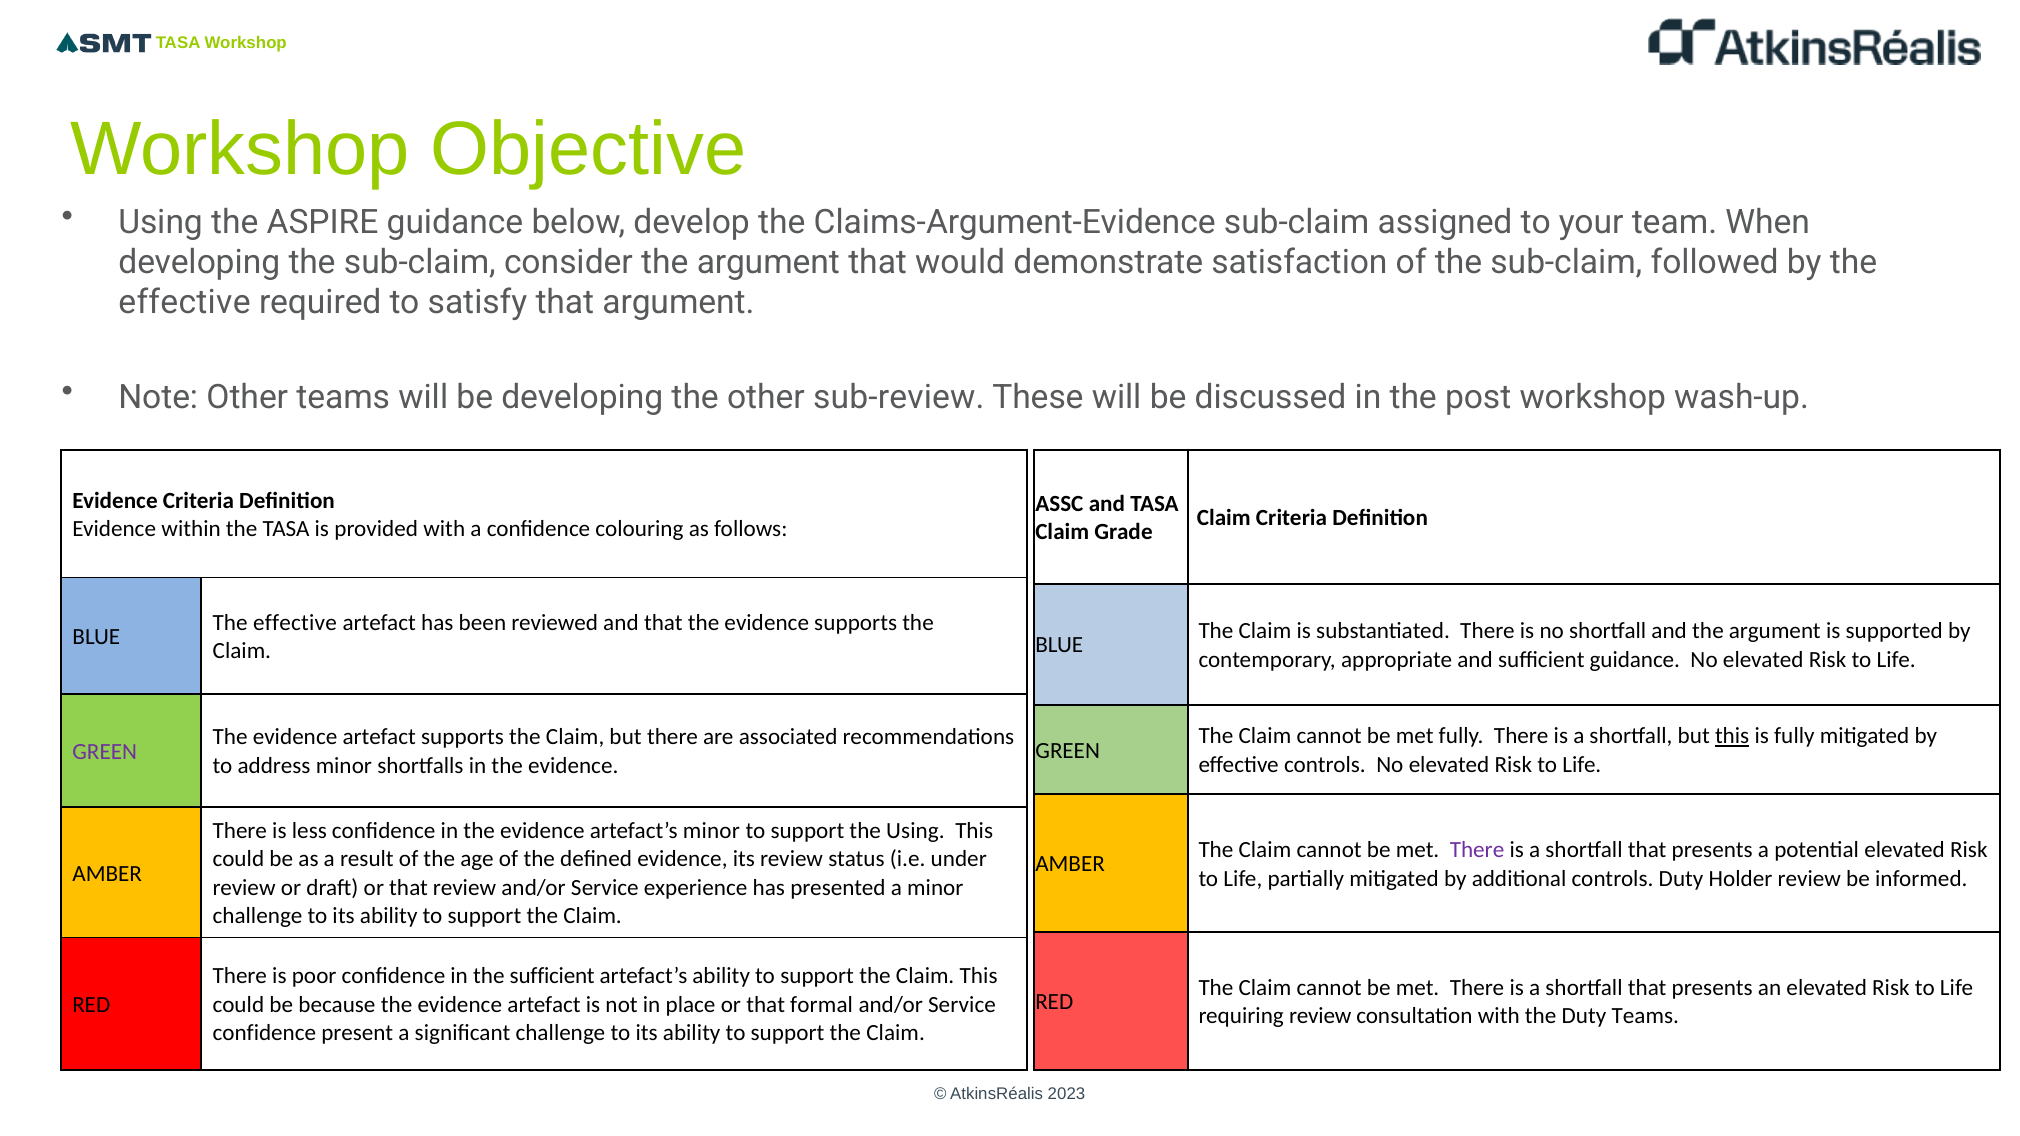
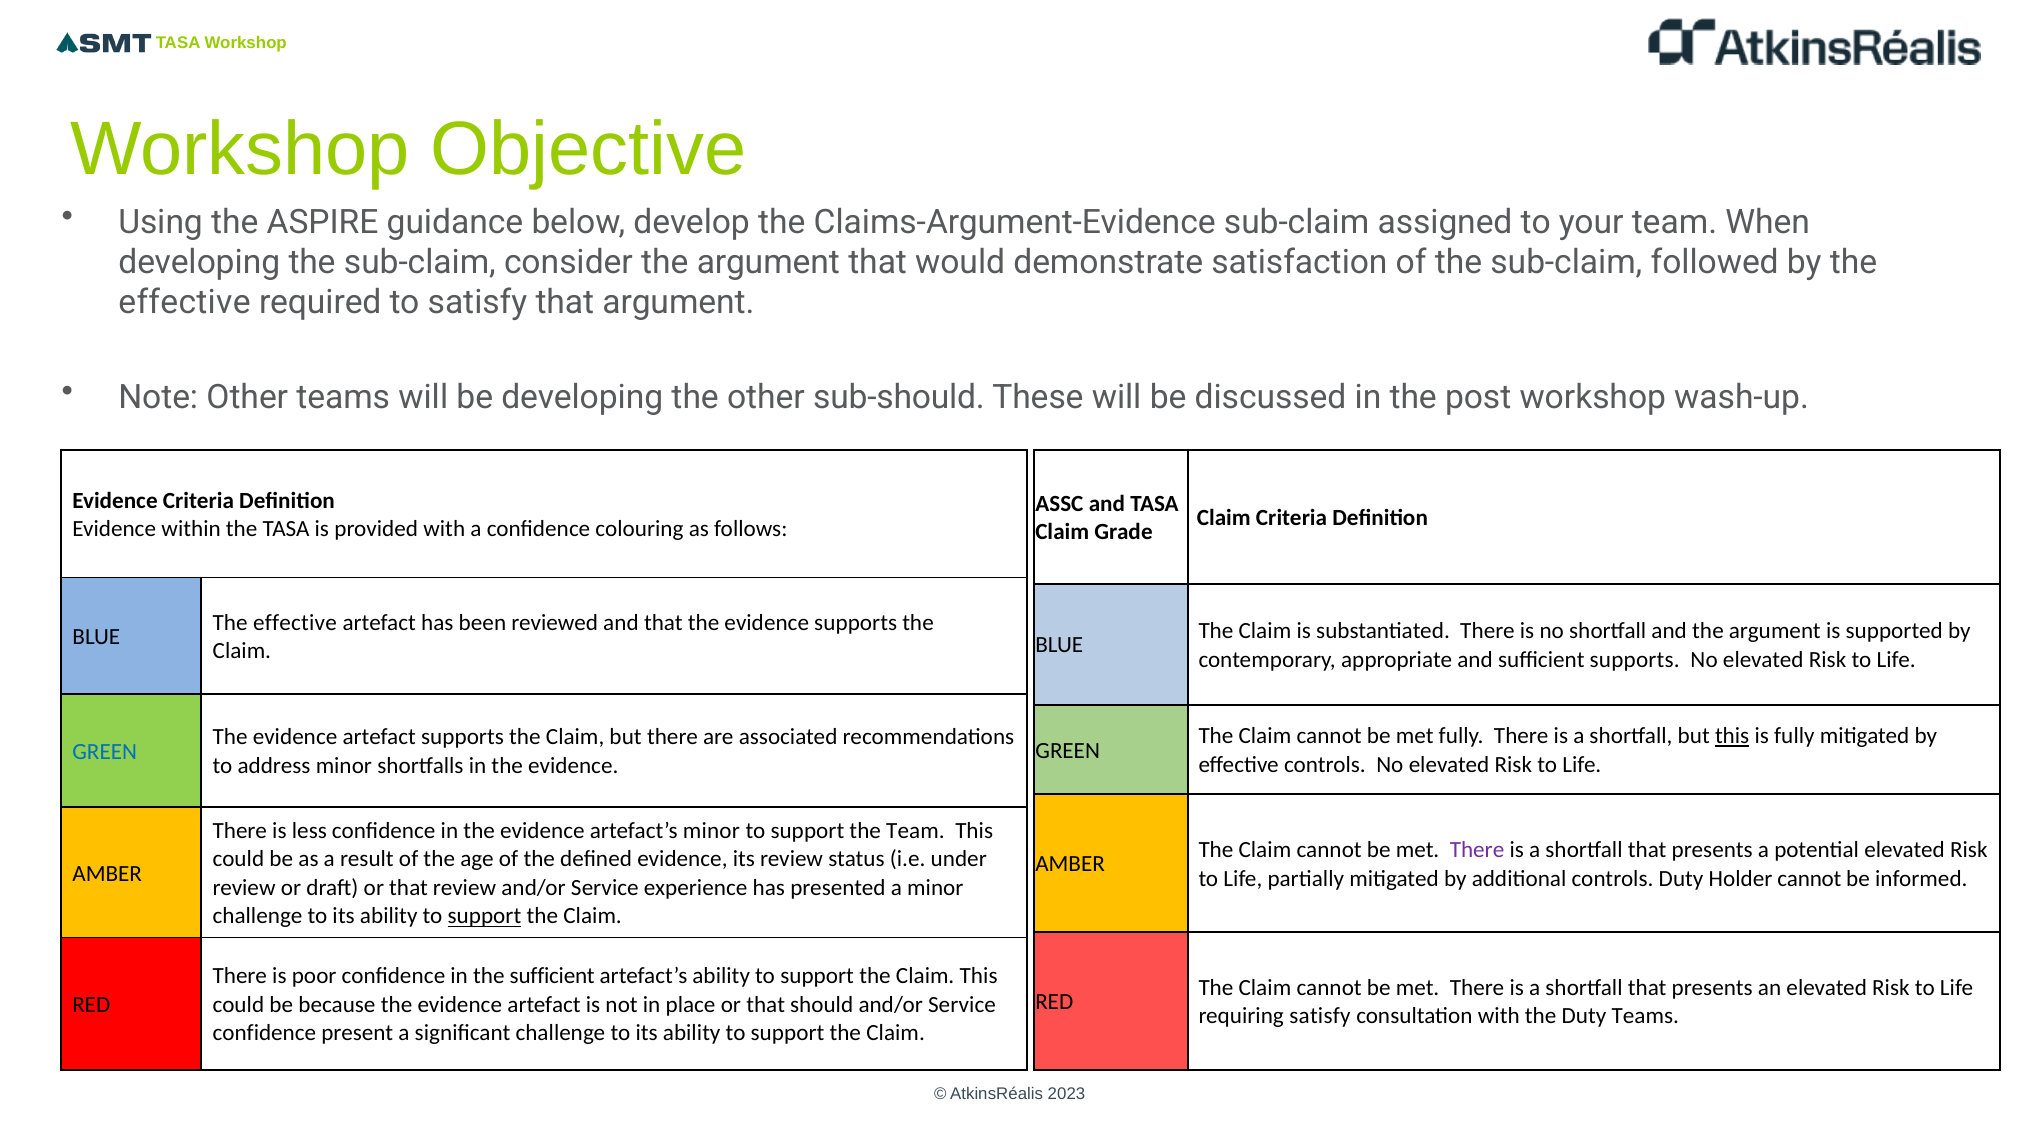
sub-review: sub-review -> sub-should (899, 397)
sufficient guidance: guidance -> supports (1635, 660)
GREEN colour: purple -> blue (105, 752)
the Using: Using -> Team (915, 831)
Holder review: review -> cannot (1809, 879)
support underline: none -> present (484, 916)
formal: formal -> should (822, 1005)
requiring review: review -> satisfy (1320, 1016)
